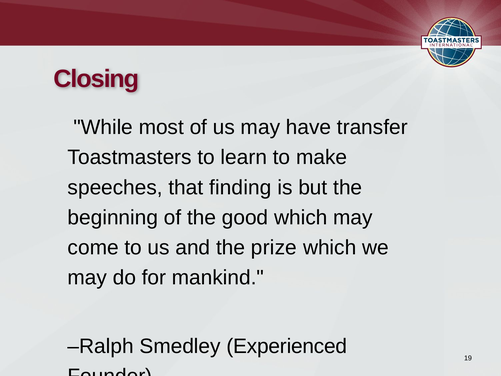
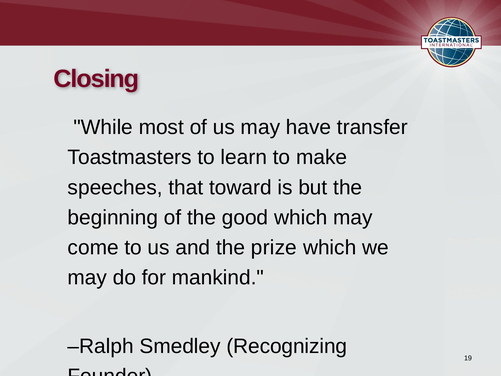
finding: finding -> toward (240, 187)
Experienced: Experienced -> Recognizing (287, 346)
